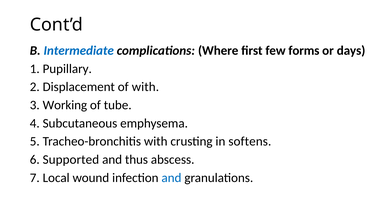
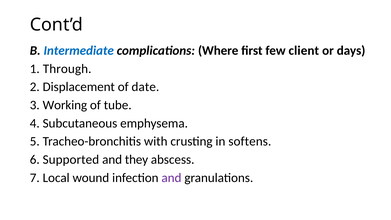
forms: forms -> client (304, 51)
Pupillary: Pupillary -> Through (67, 69)
of with: with -> date (145, 87)
thus: thus -> they (137, 160)
and colour: blue -> purple (171, 178)
